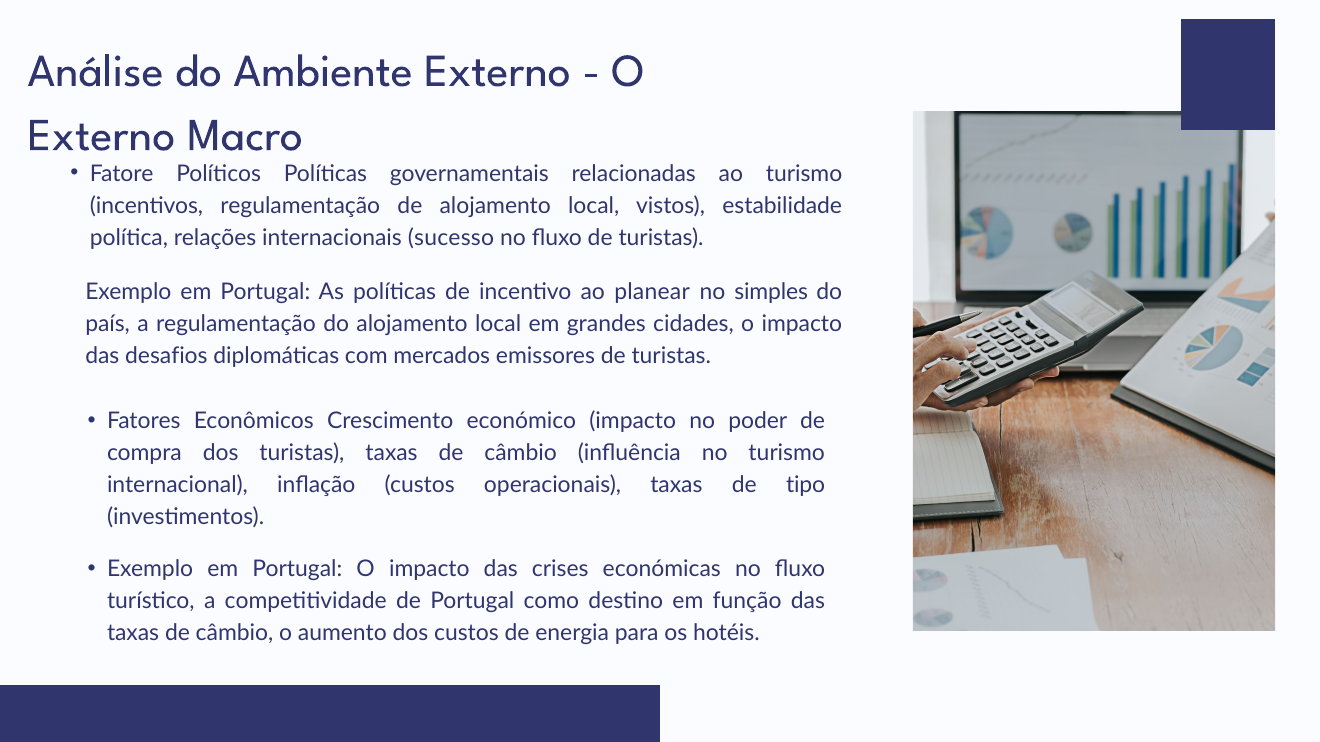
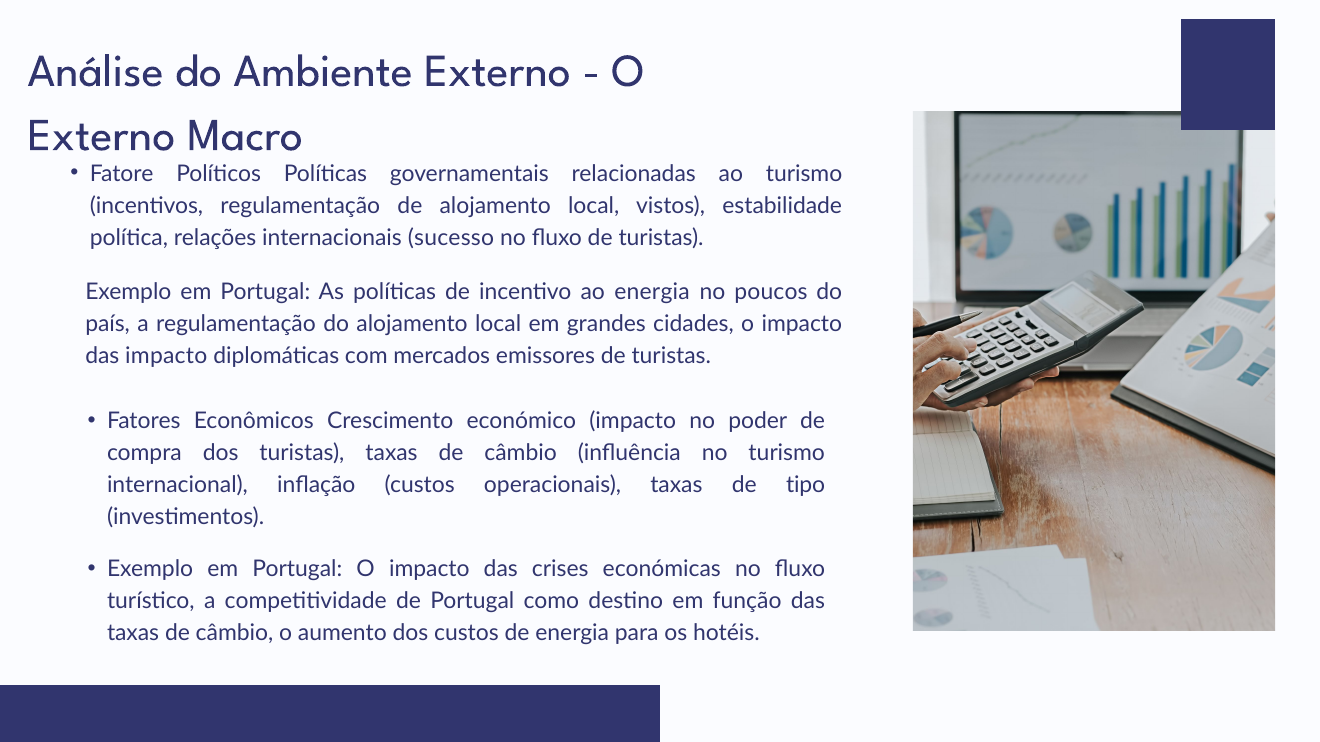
ao planear: planear -> energia (652, 293)
simples: simples -> poucos (771, 293)
das desafios: desafios -> impacto (166, 357)
